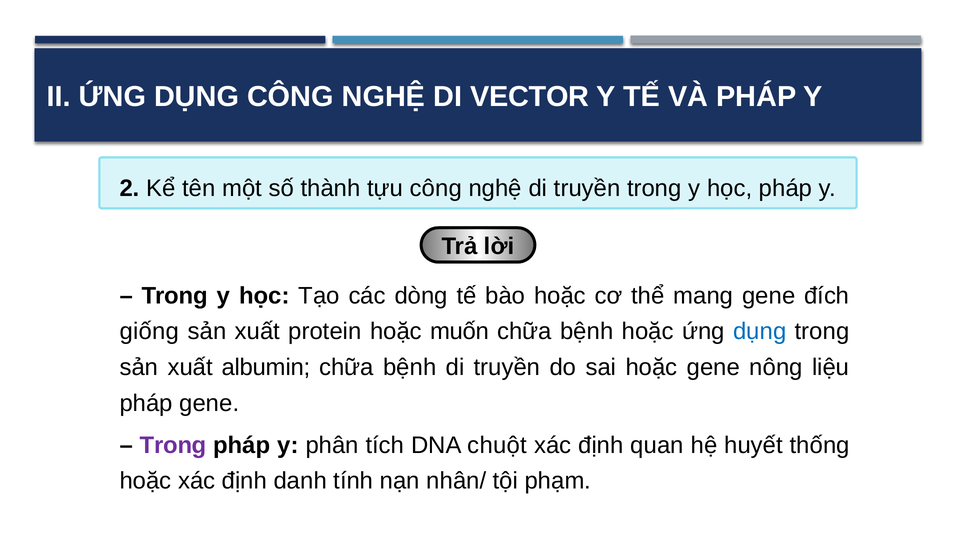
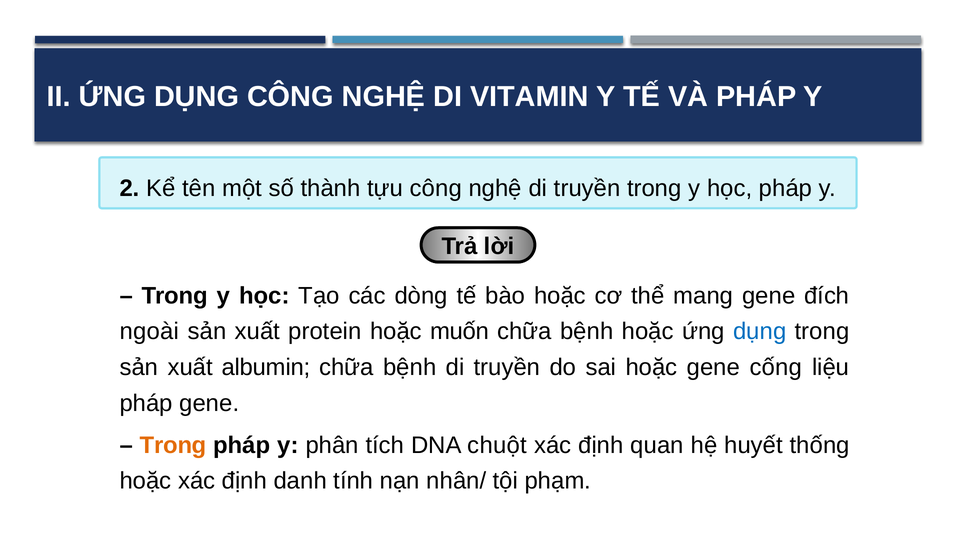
VECTOR: VECTOR -> VITAMIN (529, 97)
giống: giống -> ngoài (149, 331)
nông: nông -> cống (776, 367)
Trong colour: purple -> orange (173, 445)
